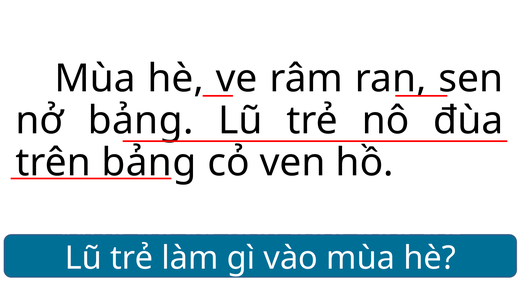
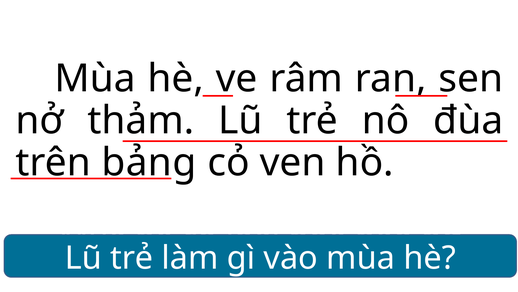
nở bảng: bảng -> thảm (141, 121)
